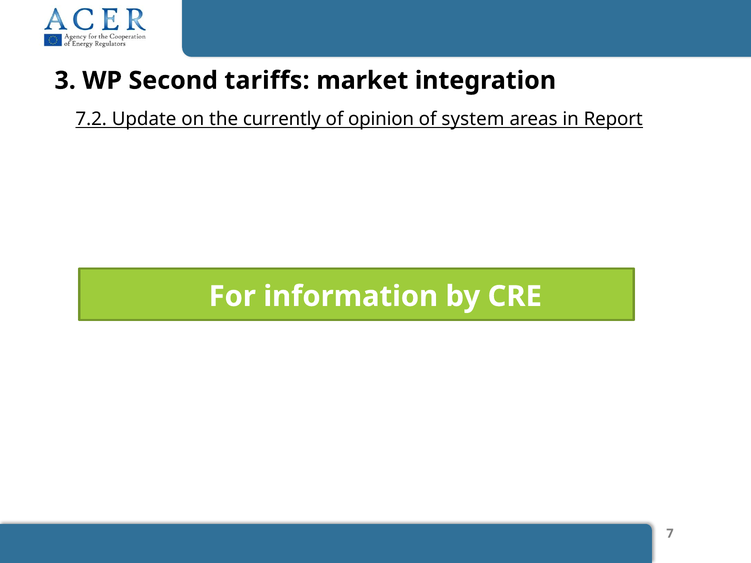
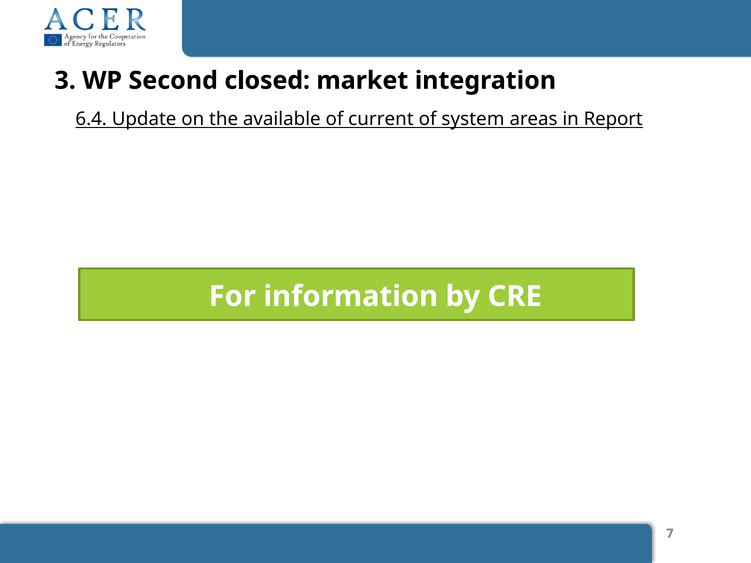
tariffs: tariffs -> closed (267, 81)
7.2: 7.2 -> 6.4 (91, 119)
currently: currently -> available (282, 119)
opinion: opinion -> current (381, 119)
